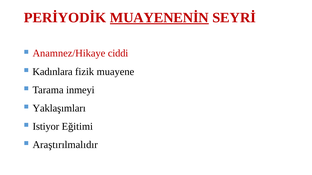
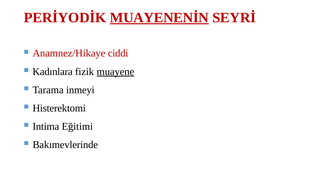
muayene underline: none -> present (115, 72)
Yaklaşımları: Yaklaşımları -> Histerektomi (59, 109)
Istiyor: Istiyor -> Intima (46, 127)
Araştırılmalıdır: Araştırılmalıdır -> Bakımevlerinde (65, 145)
